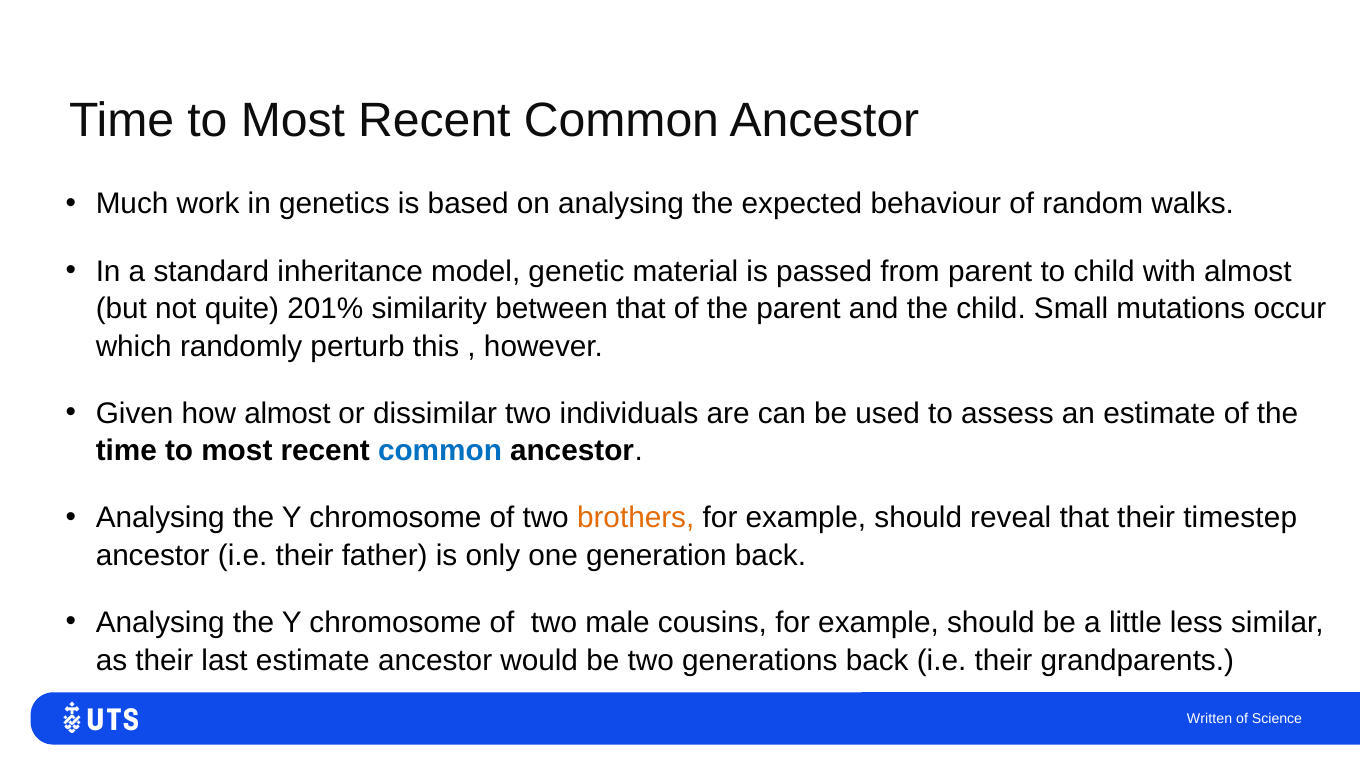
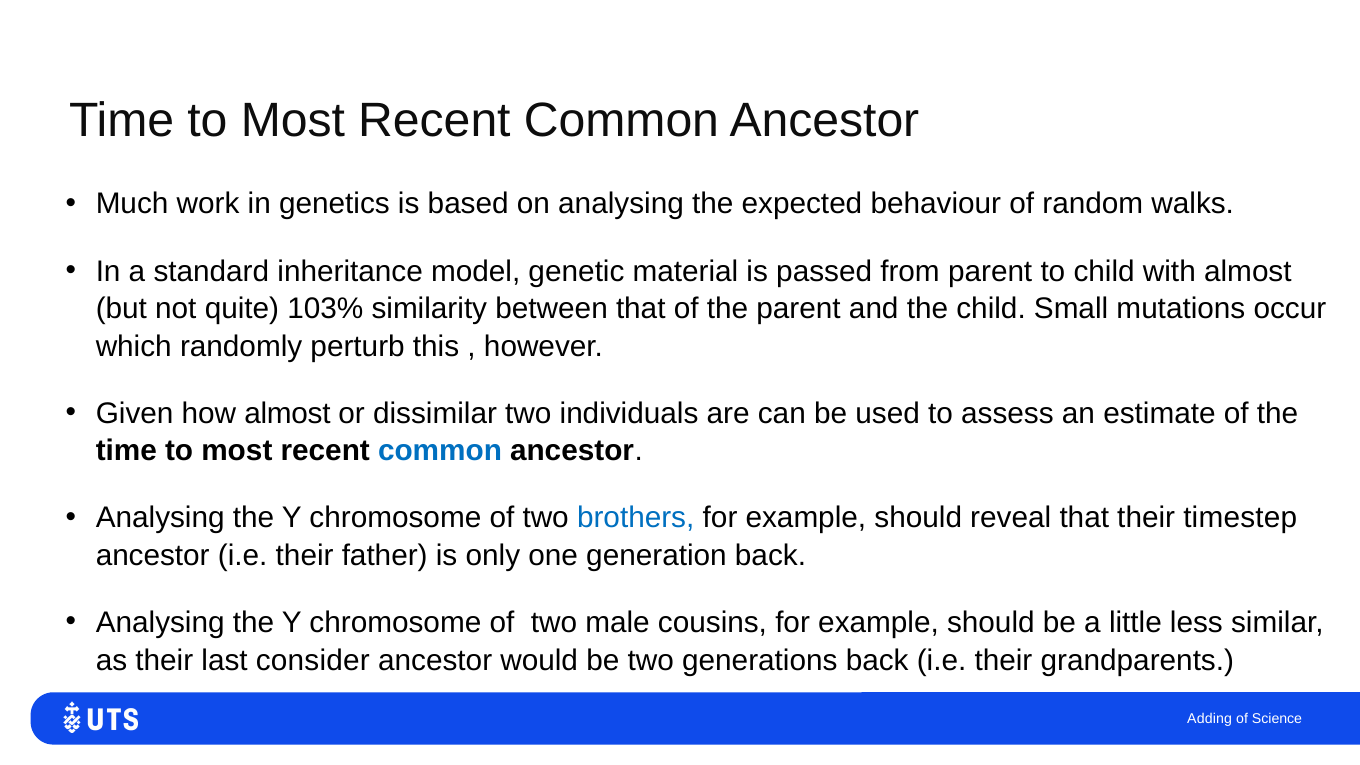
201%: 201% -> 103% (325, 309)
brothers colour: orange -> blue (636, 518)
last estimate: estimate -> consider (313, 660)
Written: Written -> Adding (1210, 719)
